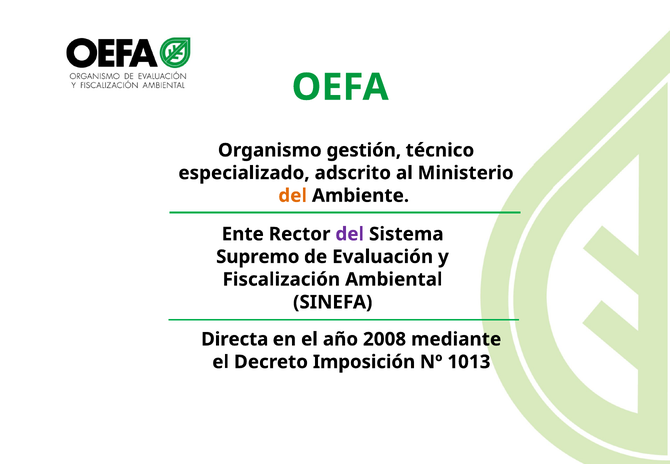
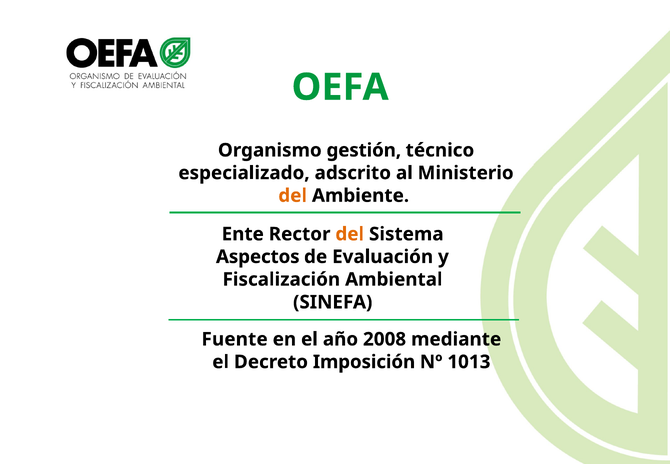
del colour: purple -> orange (350, 234)
Supremo: Supremo -> Aspectos (258, 257)
Directa: Directa -> Fuente (235, 339)
